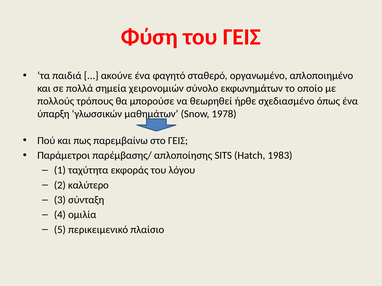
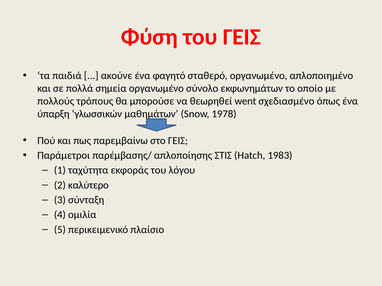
σημεία χειρονομιών: χειρονομιών -> οργανωμένο (156, 89)
ήρθε: ήρθε -> went (245, 101)
SITS: SITS -> ΣΤΙΣ (223, 156)
